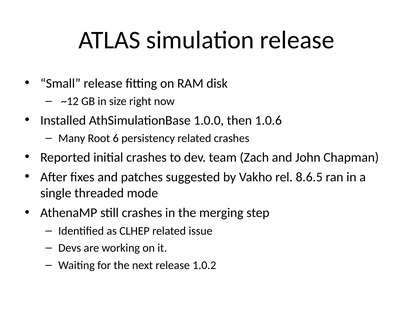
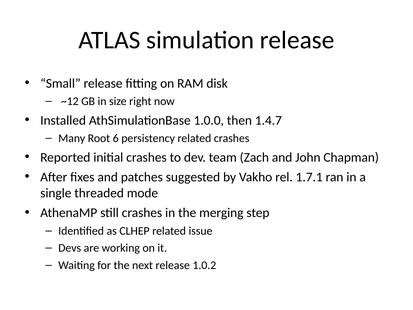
1.0.6: 1.0.6 -> 1.4.7 (268, 120)
8.6.5: 8.6.5 -> 1.7.1 (309, 177)
